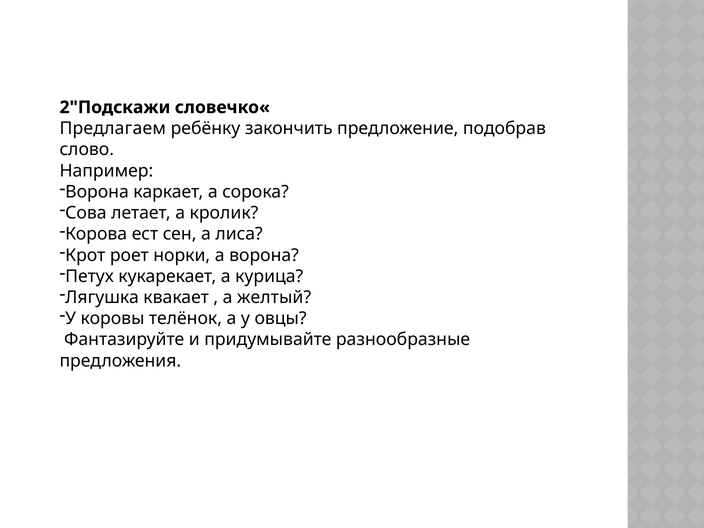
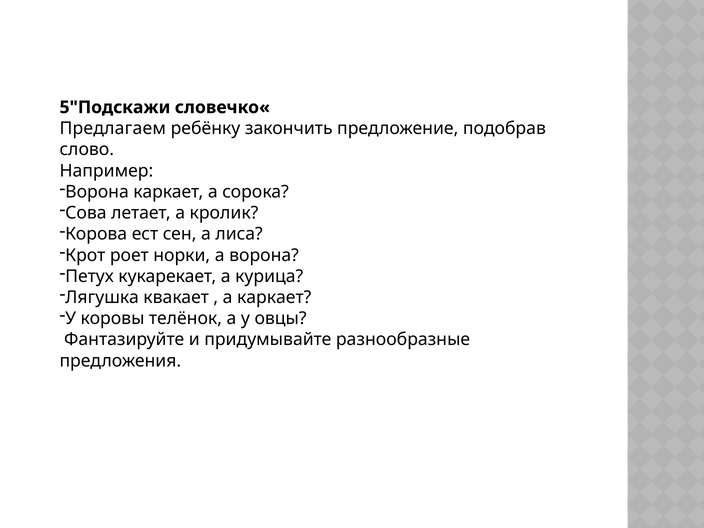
2"Подскажи: 2"Подскажи -> 5"Подскажи (115, 107)
а желтый: желтый -> каркает (274, 297)
